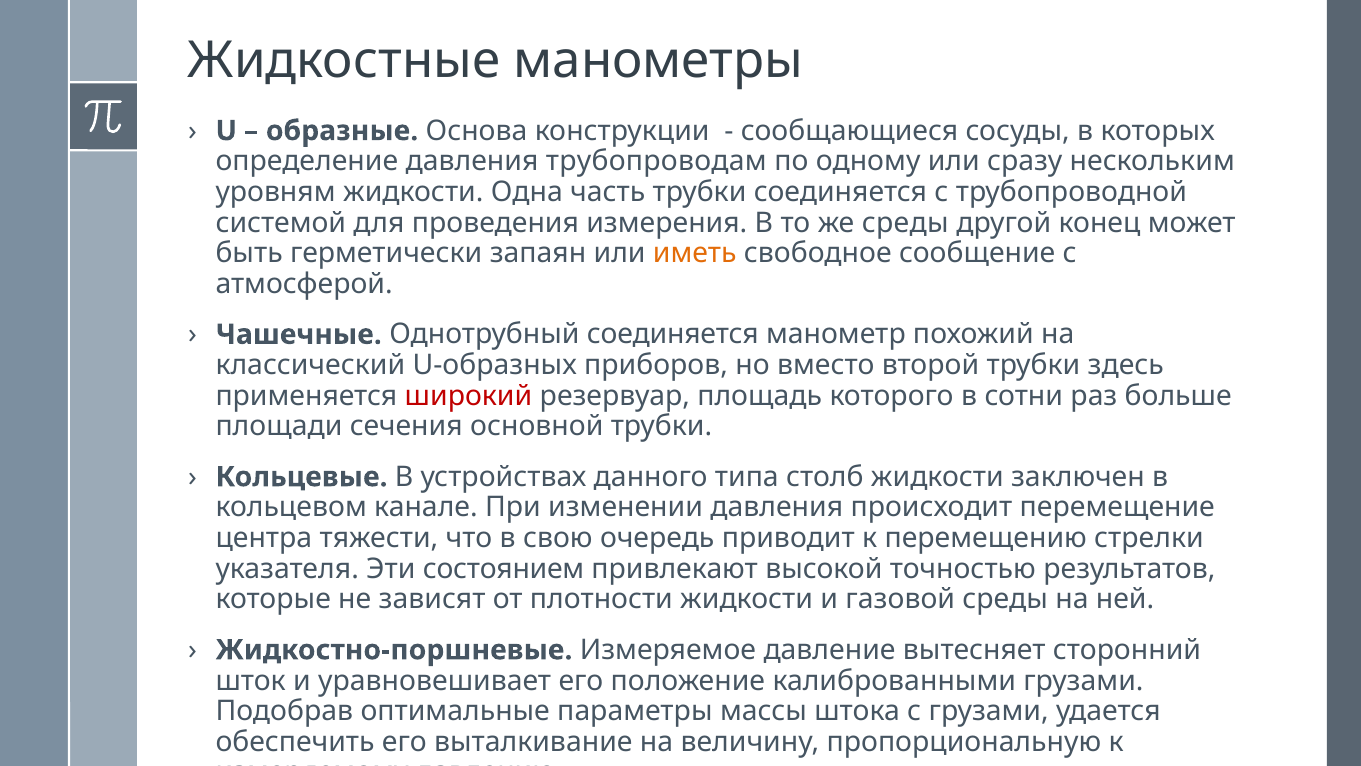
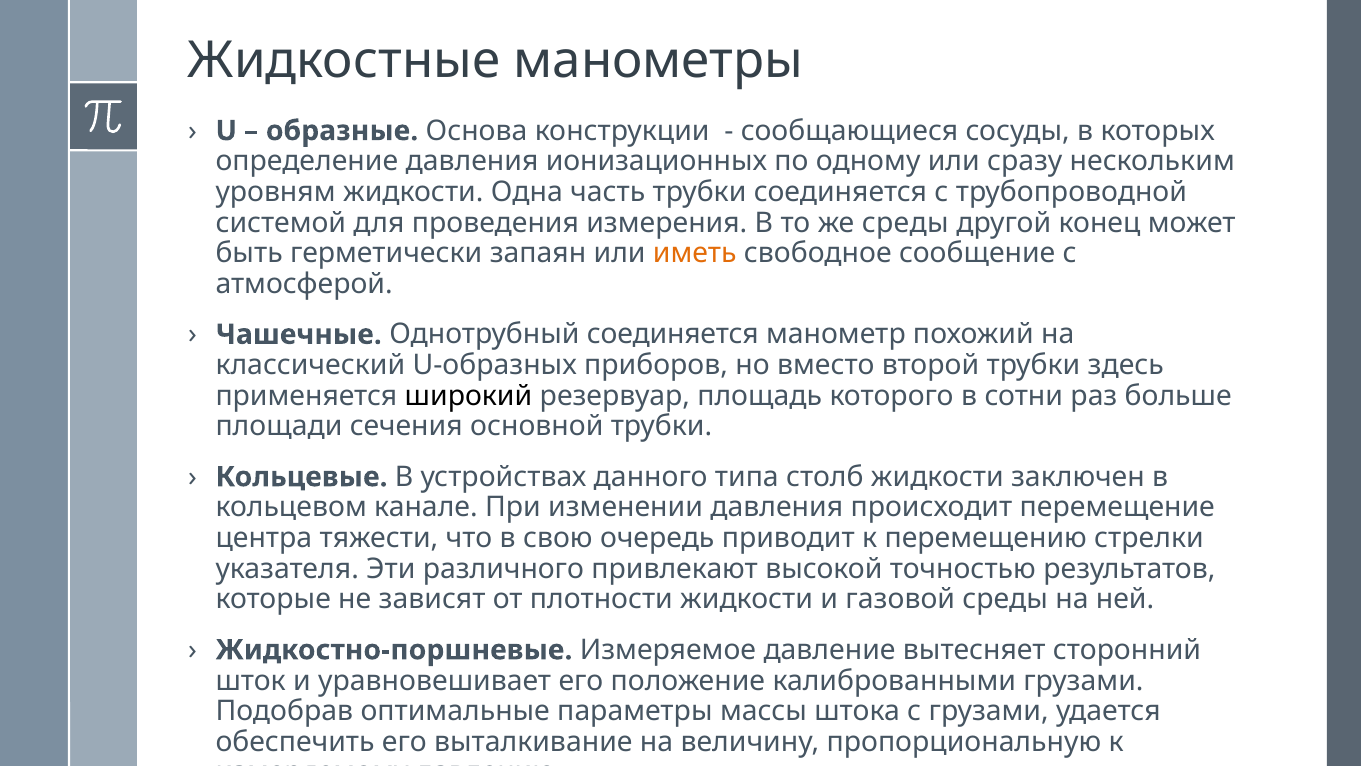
трубопроводам: трубопроводам -> ионизационных (656, 161)
широкий colour: red -> black (468, 396)
состоянием: состоянием -> различного (503, 569)
